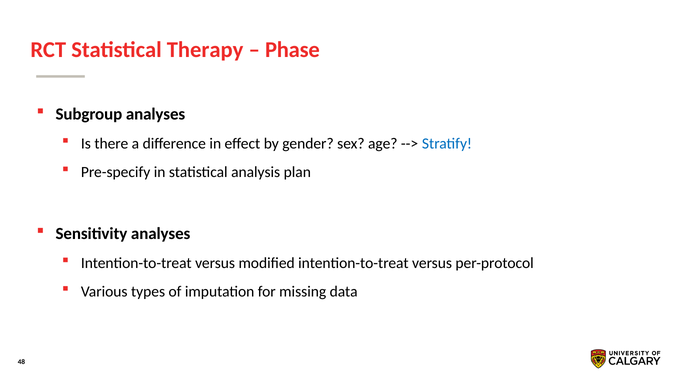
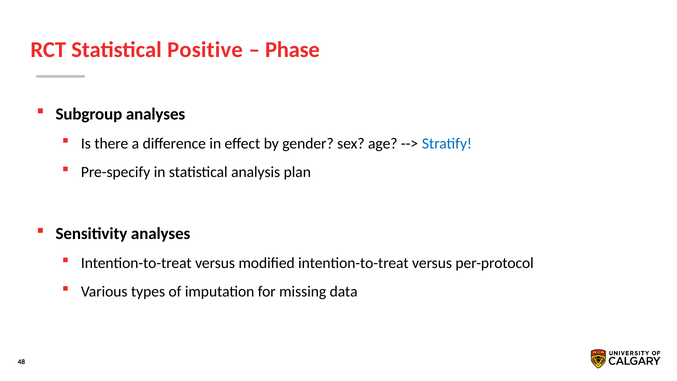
Therapy: Therapy -> Positive (205, 50)
